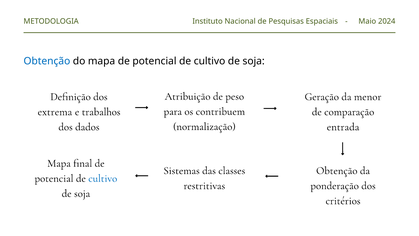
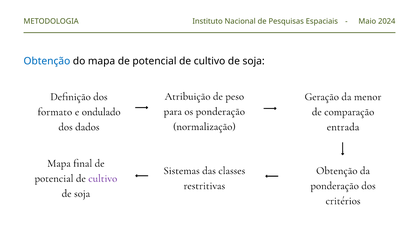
os contribuem: contribuem -> ponderação (220, 111)
extrema: extrema -> formato (55, 111)
trabalhos: trabalhos -> ondulado (101, 111)
cultivo colour: blue -> purple (103, 178)
